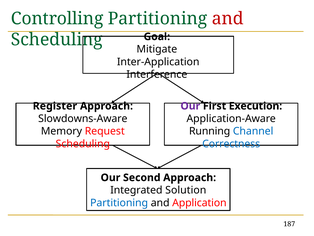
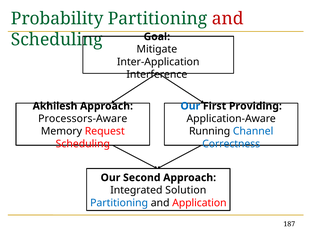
Controlling: Controlling -> Probability (57, 18)
Register: Register -> Akhilesh (55, 106)
Our colour: purple -> blue (190, 106)
Execution: Execution -> Providing (255, 106)
Slowdowns-Aware: Slowdowns-Aware -> Processors-Aware (83, 118)
